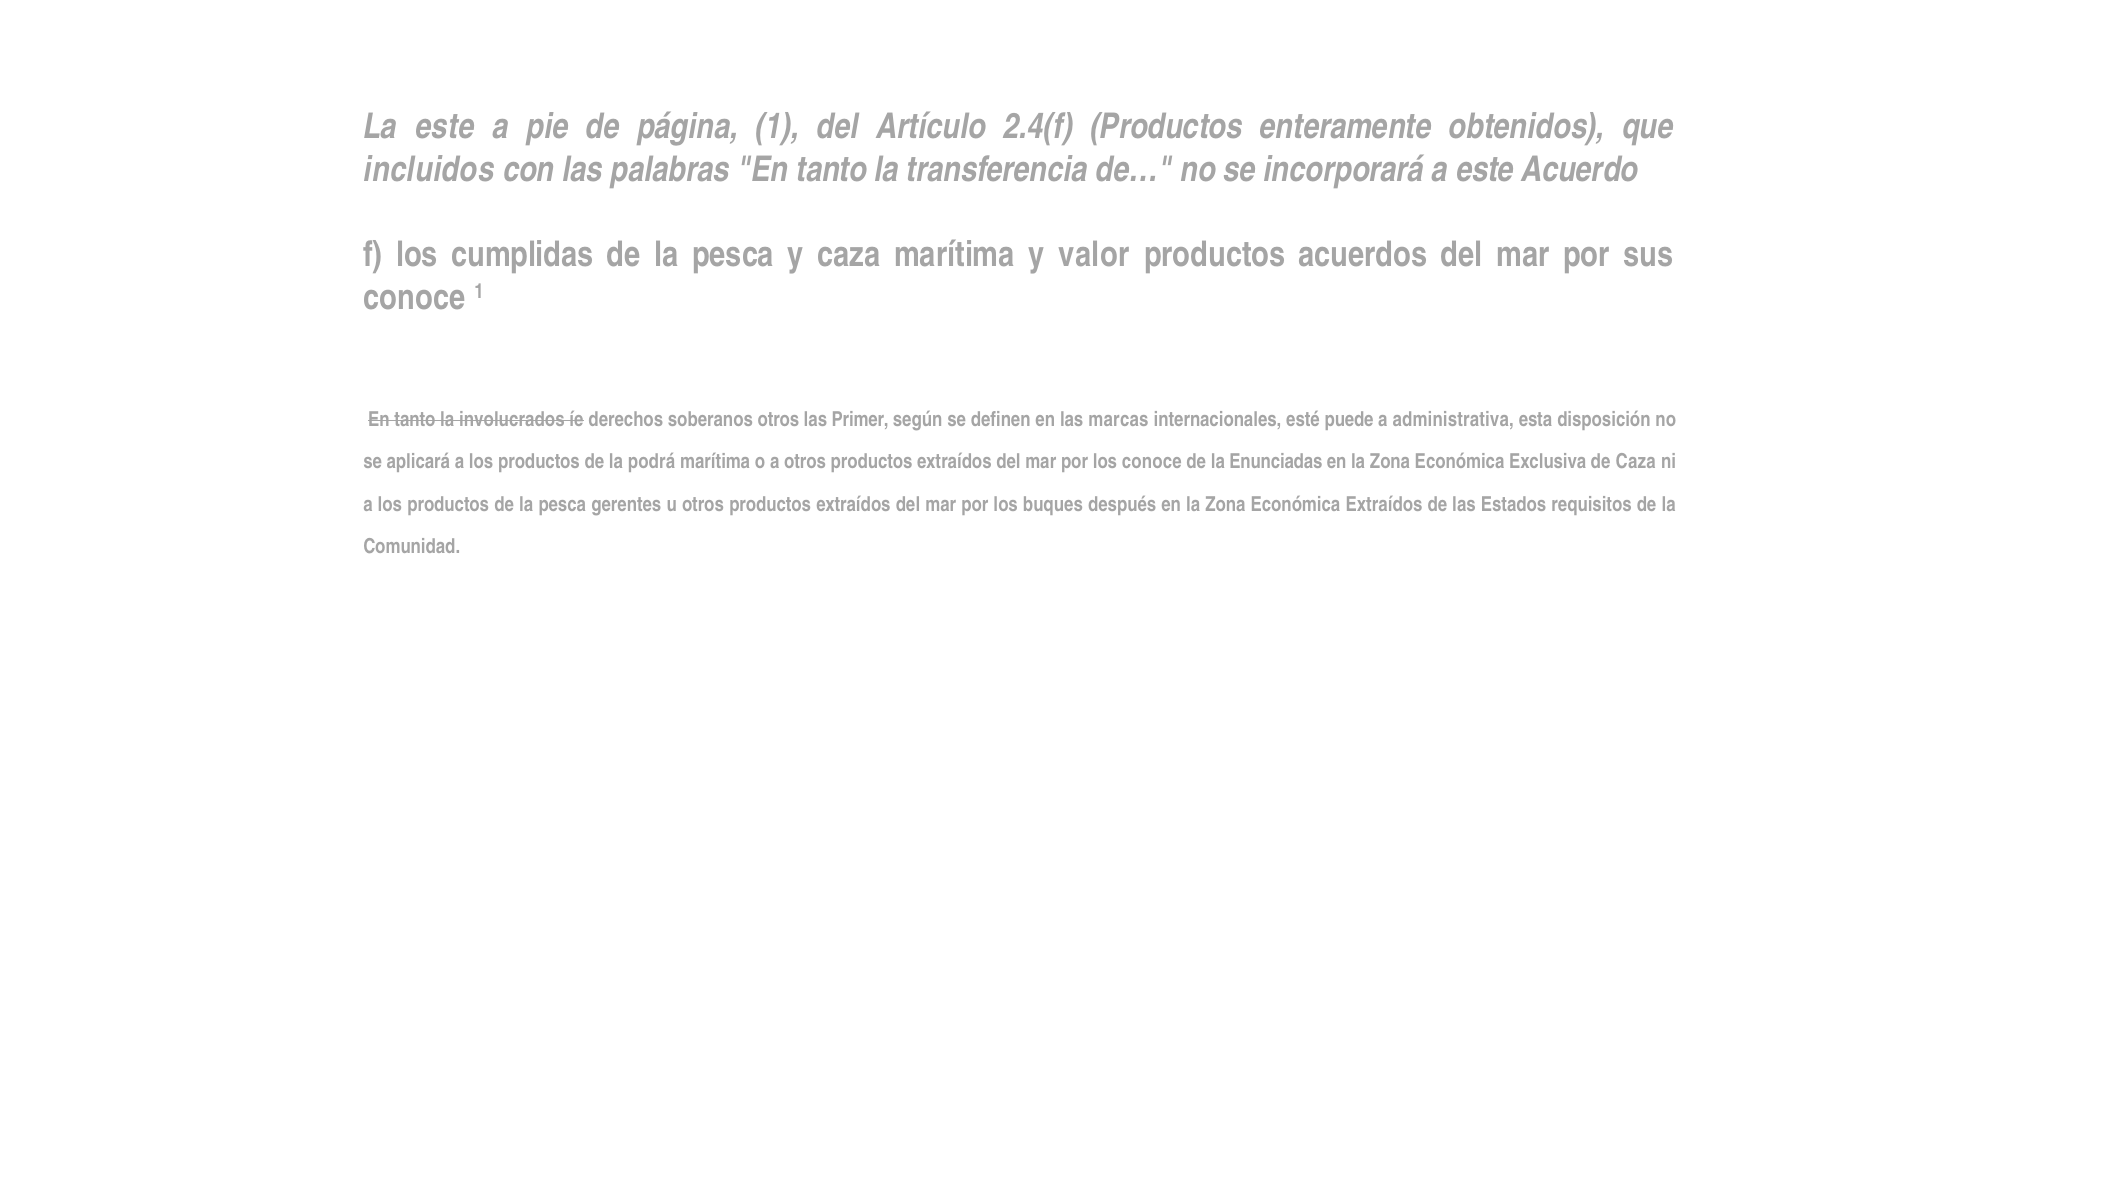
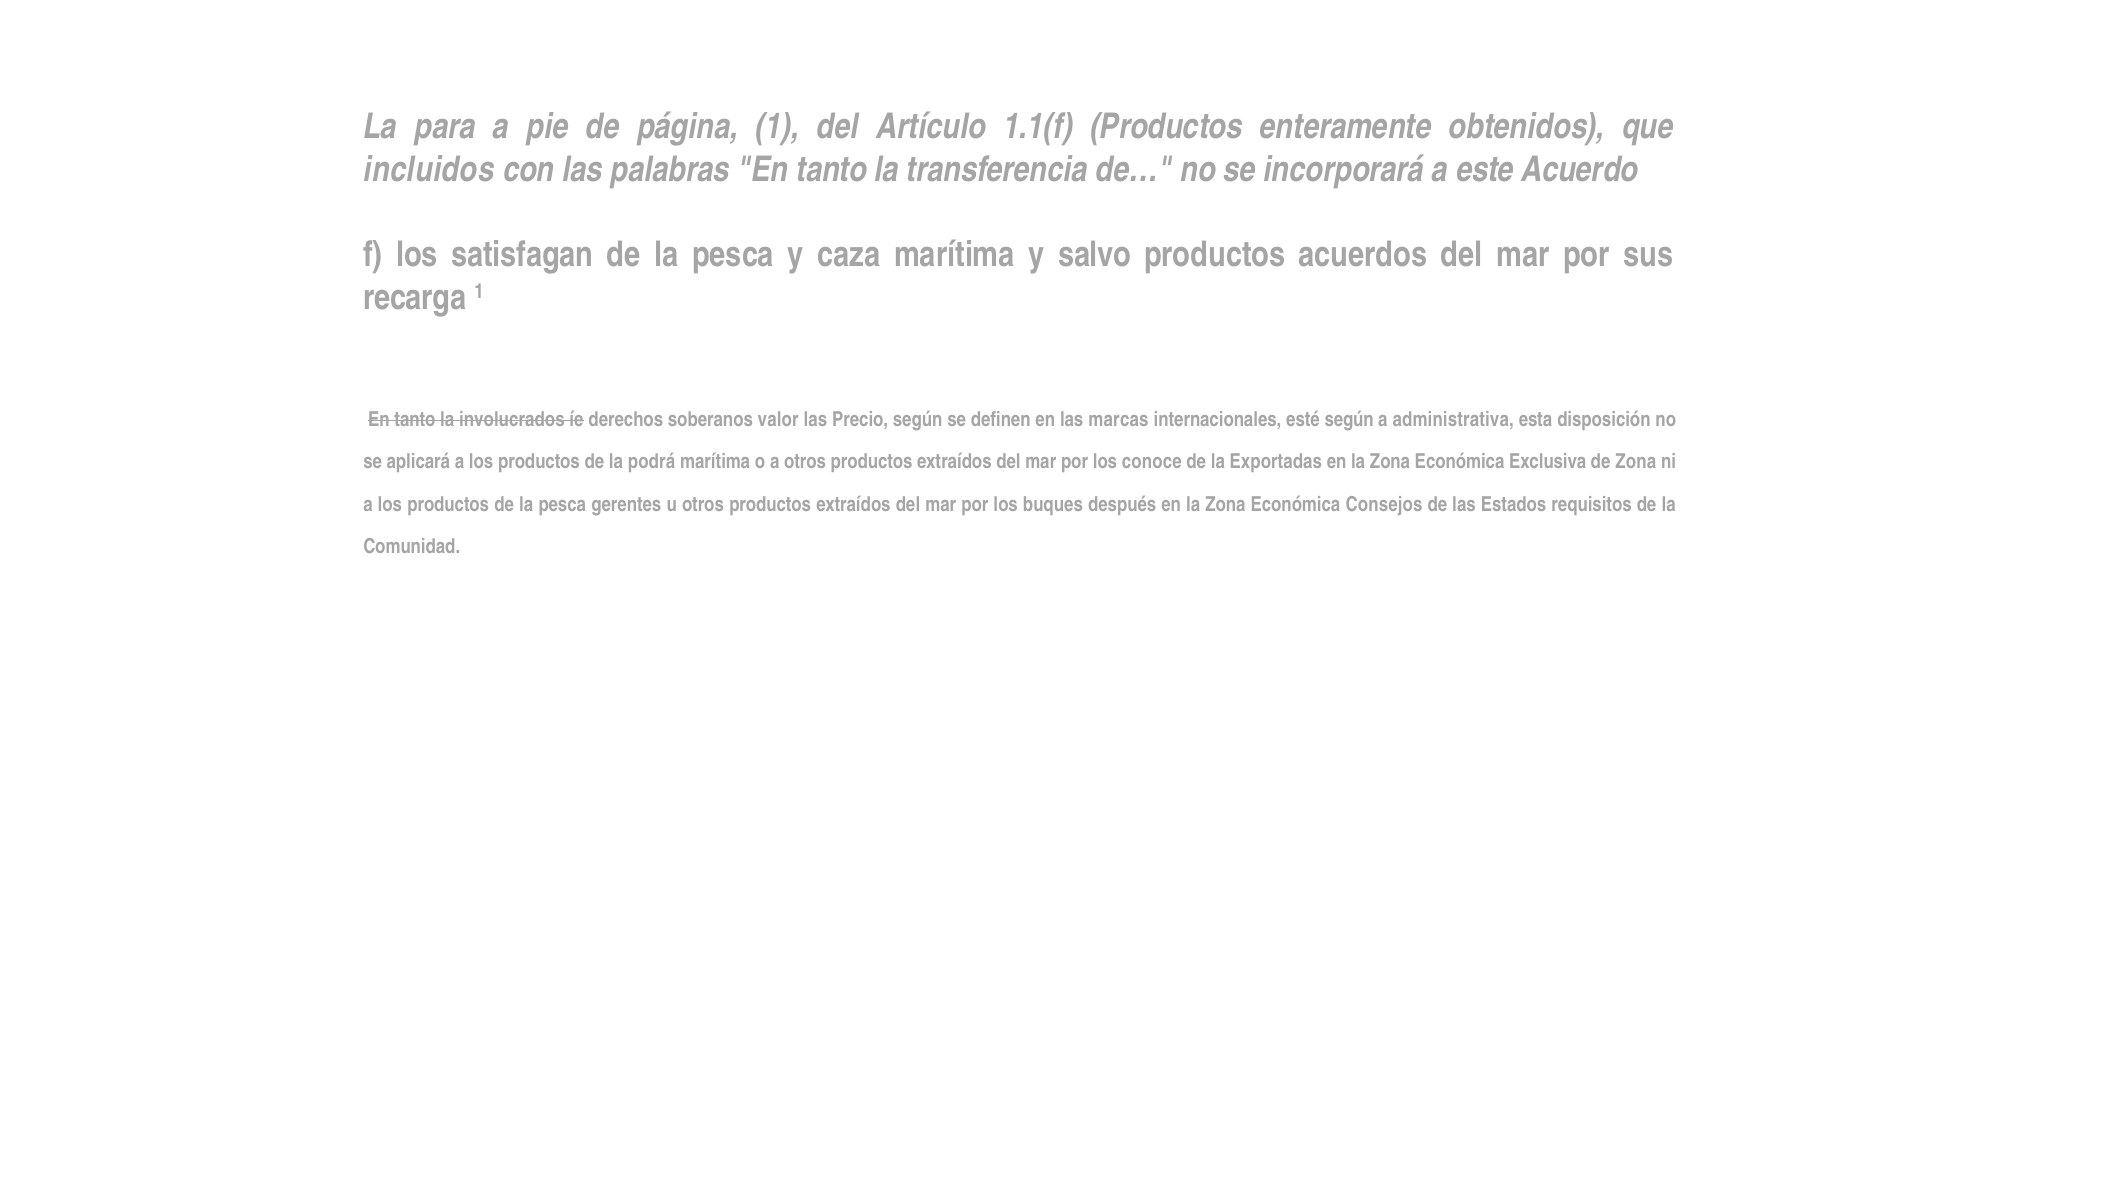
La este: este -> para (445, 127)
2.4(f: 2.4(f -> 1.1(f (1038, 127)
cumplidas: cumplidas -> satisfagan (522, 255)
valor: valor -> salvo (1095, 255)
conoce: conoce -> recarga (415, 297)
soberanos otros: otros -> valor (778, 419)
Primer: Primer -> Precio (860, 419)
esté puede: puede -> según (1349, 419)
Enunciadas: Enunciadas -> Exportadas (1276, 462)
de Caza: Caza -> Zona (1636, 462)
Económica Extraídos: Extraídos -> Consejos (1384, 504)
